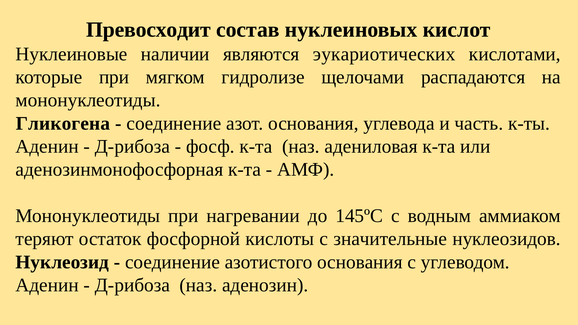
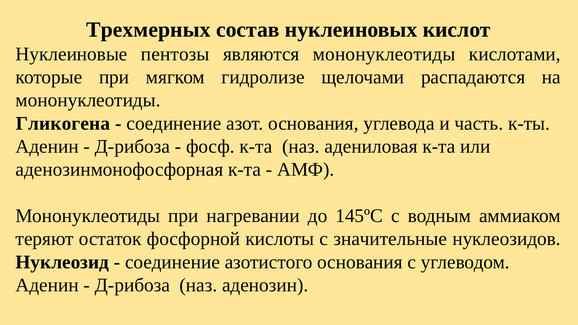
Превосходит: Превосходит -> Трехмерных (148, 30)
наличии: наличии -> пентозы (175, 54)
являются эукариотических: эукариотических -> мононуклеотиды (384, 54)
